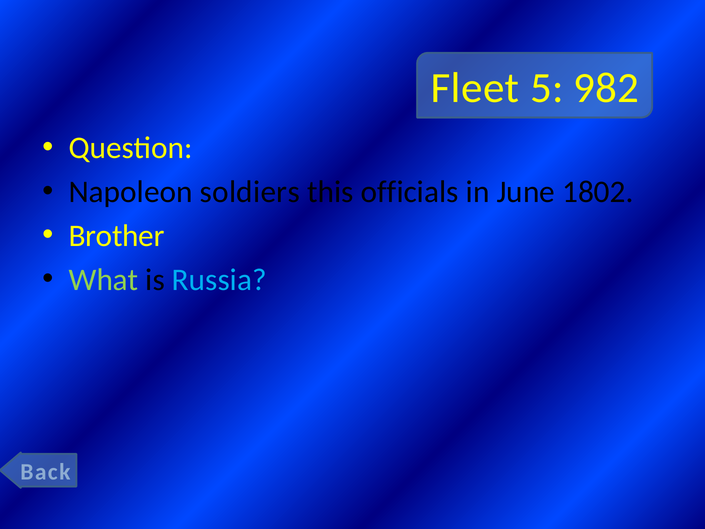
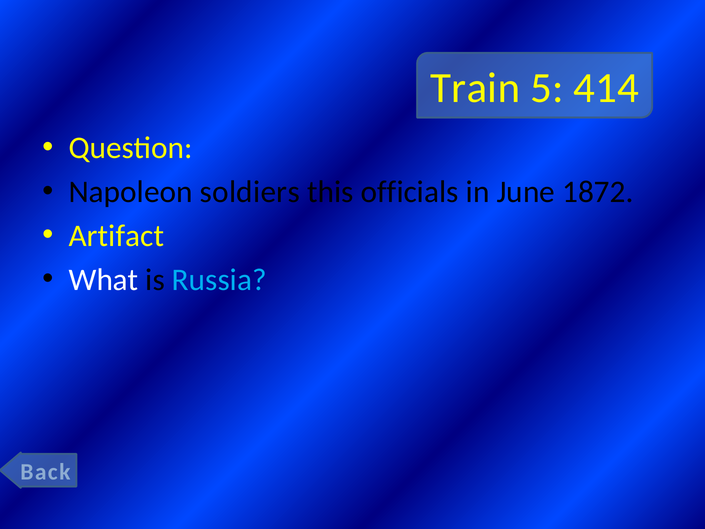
Fleet: Fleet -> Train (475, 88)
982: 982 -> 414 (606, 88)
1802: 1802 -> 1872 (598, 192)
Brother: Brother -> Artifact (116, 236)
What colour: light green -> white (104, 280)
